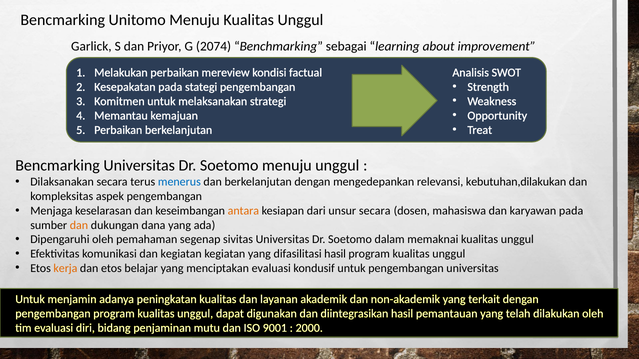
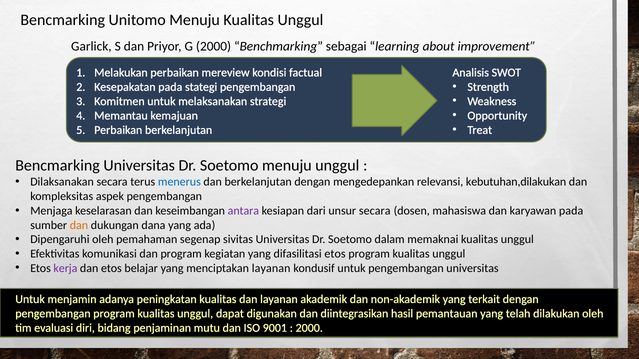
G 2074: 2074 -> 2000 (214, 46)
antara colour: orange -> purple (243, 211)
dan kegiatan: kegiatan -> program (181, 254)
difasilitasi hasil: hasil -> etos (335, 254)
kerja colour: orange -> purple (65, 268)
menciptakan evaluasi: evaluasi -> layanan (271, 268)
